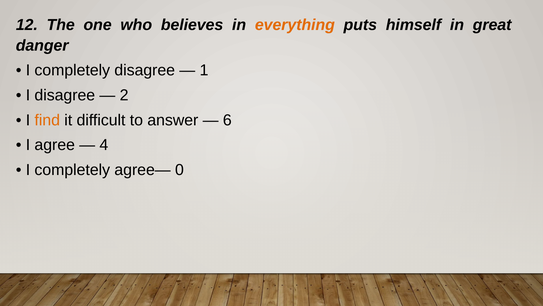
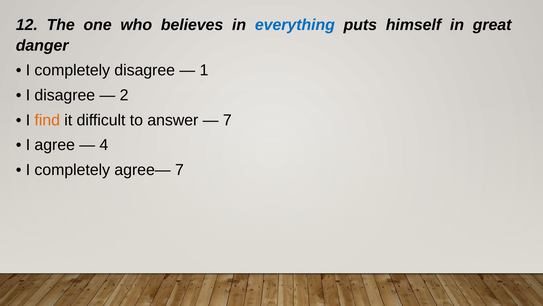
everything colour: orange -> blue (295, 25)
6: 6 -> 7 (227, 120)
agree— 0: 0 -> 7 (179, 170)
